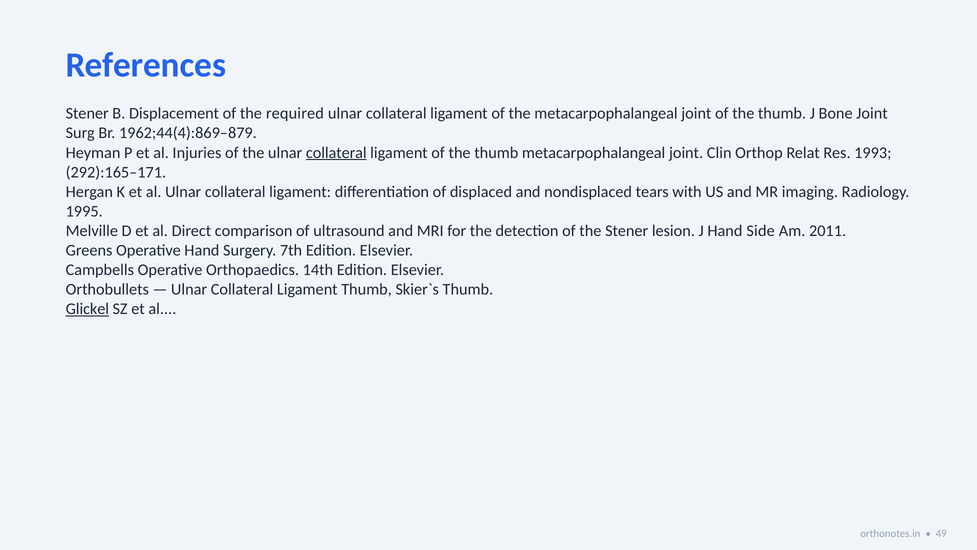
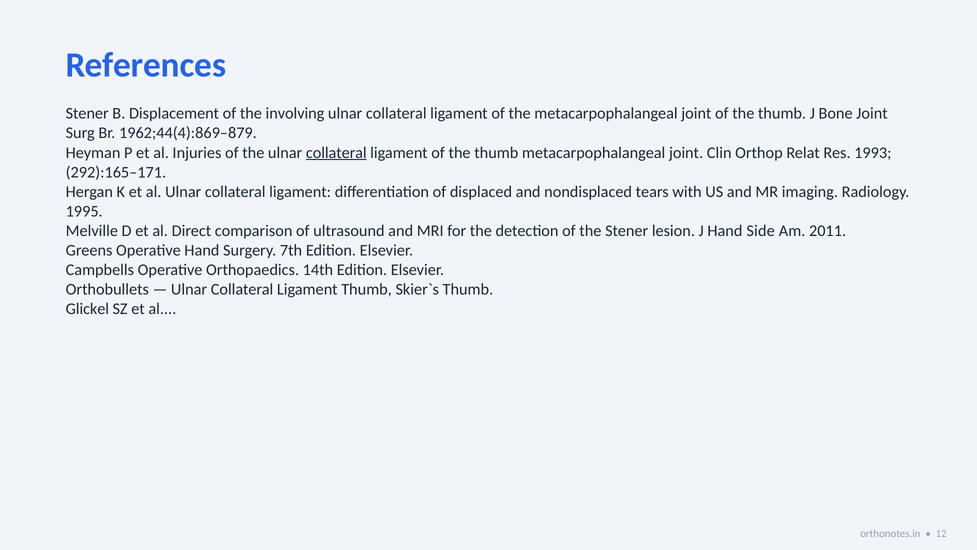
required: required -> involving (295, 113)
Glickel underline: present -> none (87, 309)
49: 49 -> 12 (941, 533)
